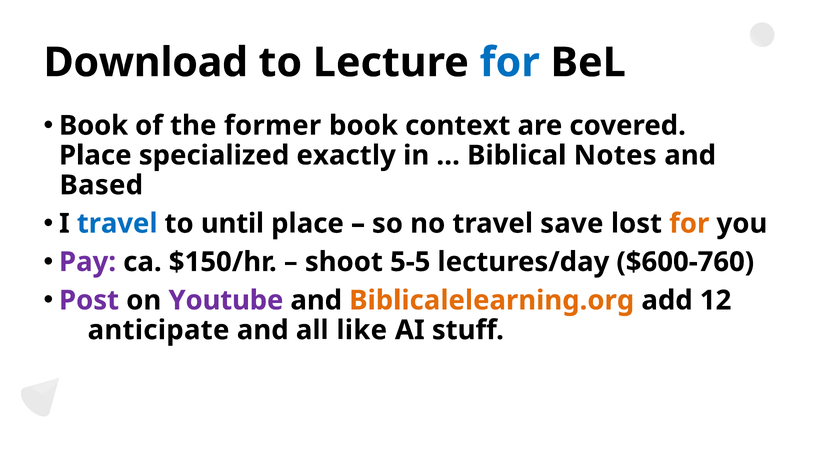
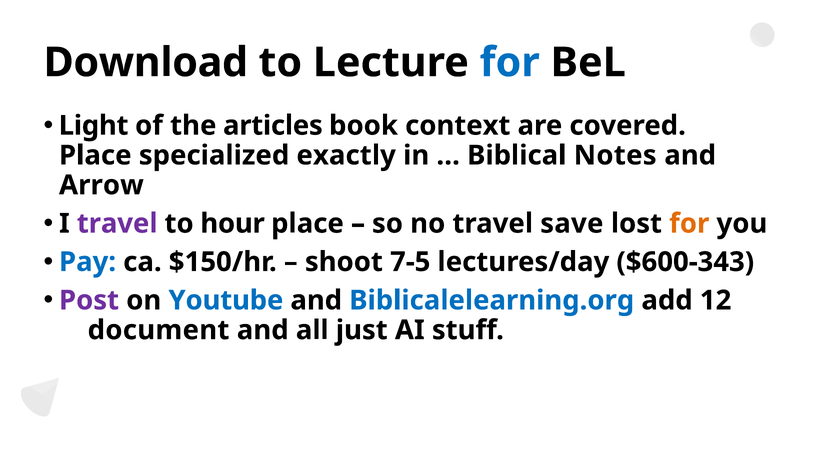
Book: Book -> Light (94, 125)
former: former -> articles (273, 125)
Based: Based -> Arrow (101, 185)
travel colour: blue -> purple (117, 223)
until: until -> hour (233, 223)
Pay colour: purple -> blue (88, 262)
5-5: 5-5 -> 7-5 (410, 262)
$600-760: $600-760 -> $600-343 (685, 262)
Youtube colour: purple -> blue (226, 300)
Biblicalelearning.org colour: orange -> blue (492, 300)
anticipate: anticipate -> document (159, 330)
like: like -> just (362, 330)
